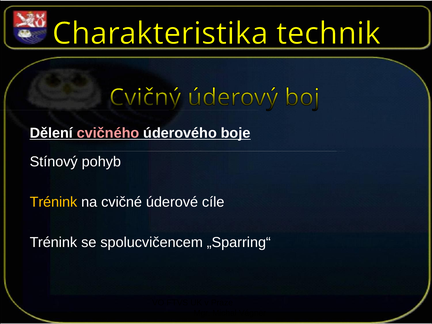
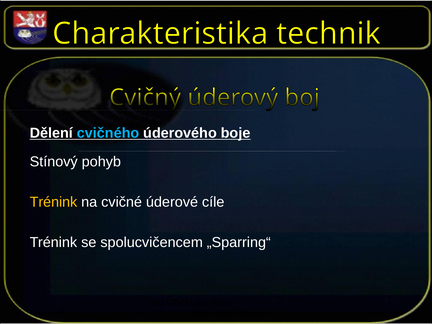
cvičného colour: pink -> light blue (108, 133)
